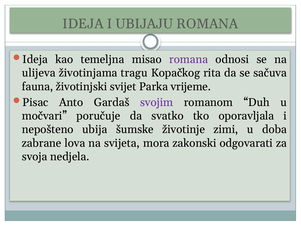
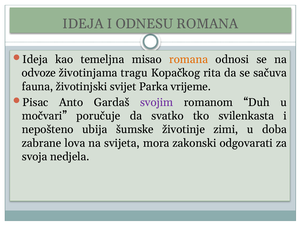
UBIJAJU: UBIJAJU -> ODNESU (144, 24)
romana colour: purple -> orange (189, 59)
ulijeva: ulijeva -> odvoze (39, 73)
oporavljala: oporavljala -> svilenkasta (246, 116)
